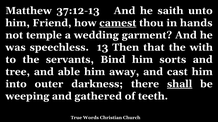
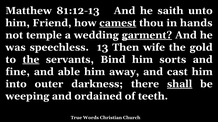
37:12-13: 37:12-13 -> 81:12-13 (78, 11)
garment underline: none -> present (147, 35)
that: that -> wife (154, 48)
with: with -> gold (201, 48)
the underline: none -> present (31, 60)
tree: tree -> fine (18, 72)
gathered: gathered -> ordained (98, 97)
